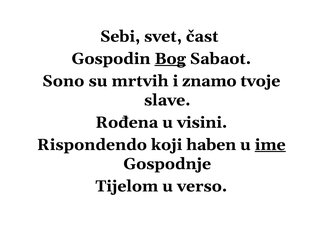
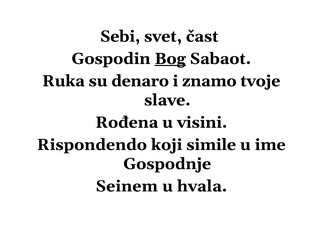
Sono: Sono -> Ruka (63, 81)
mrtvih: mrtvih -> denaro (140, 81)
haben: haben -> simile (211, 144)
ime underline: present -> none (270, 144)
Tijelom: Tijelom -> Seinem (127, 186)
verso: verso -> hvala (202, 186)
